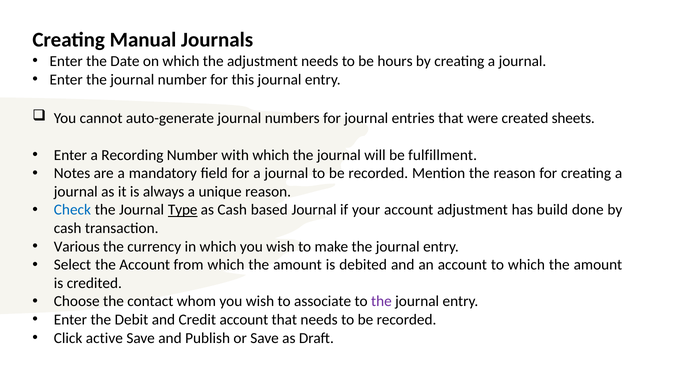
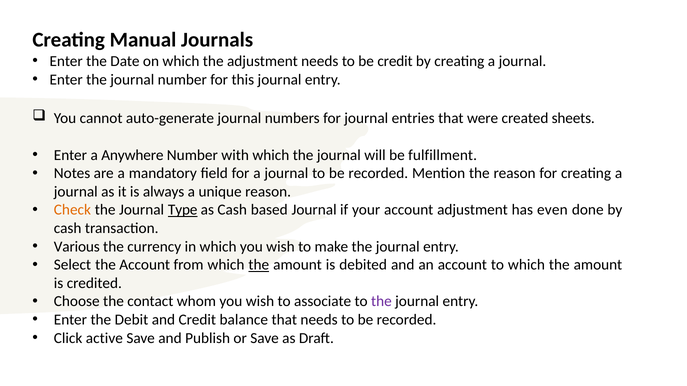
be hours: hours -> credit (395, 61)
Recording: Recording -> Anywhere (132, 155)
Check colour: blue -> orange (72, 210)
build: build -> even (552, 210)
the underline: none -> present (259, 265)
Credit account: account -> balance (244, 320)
